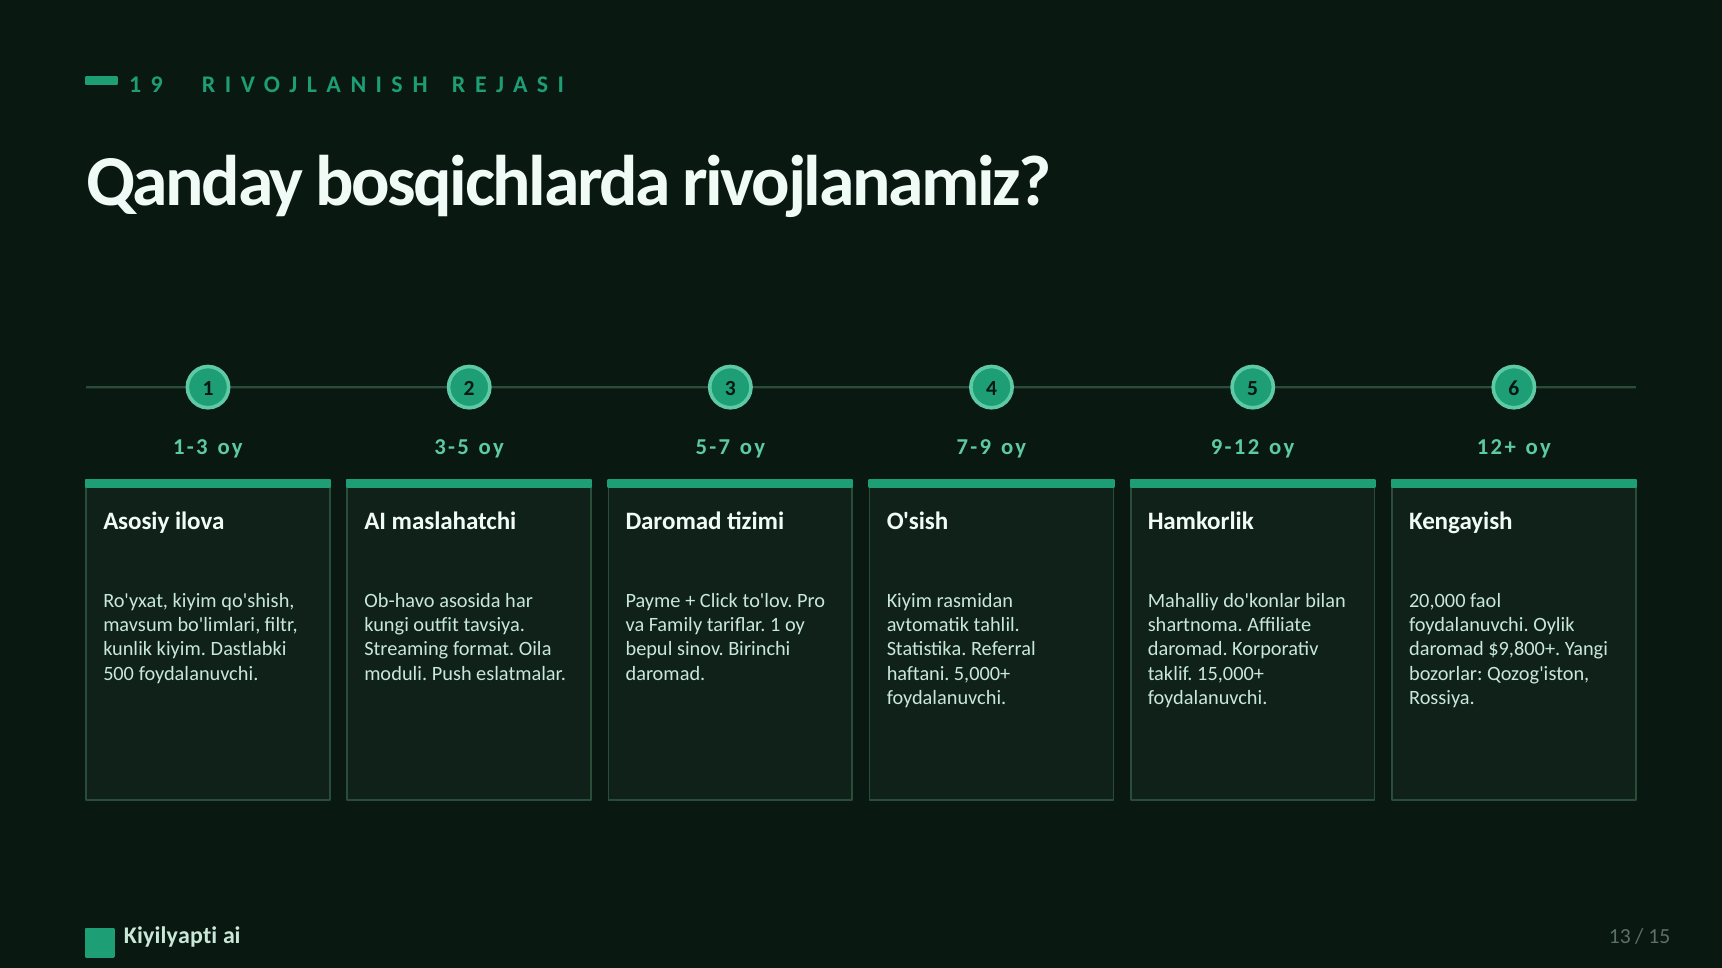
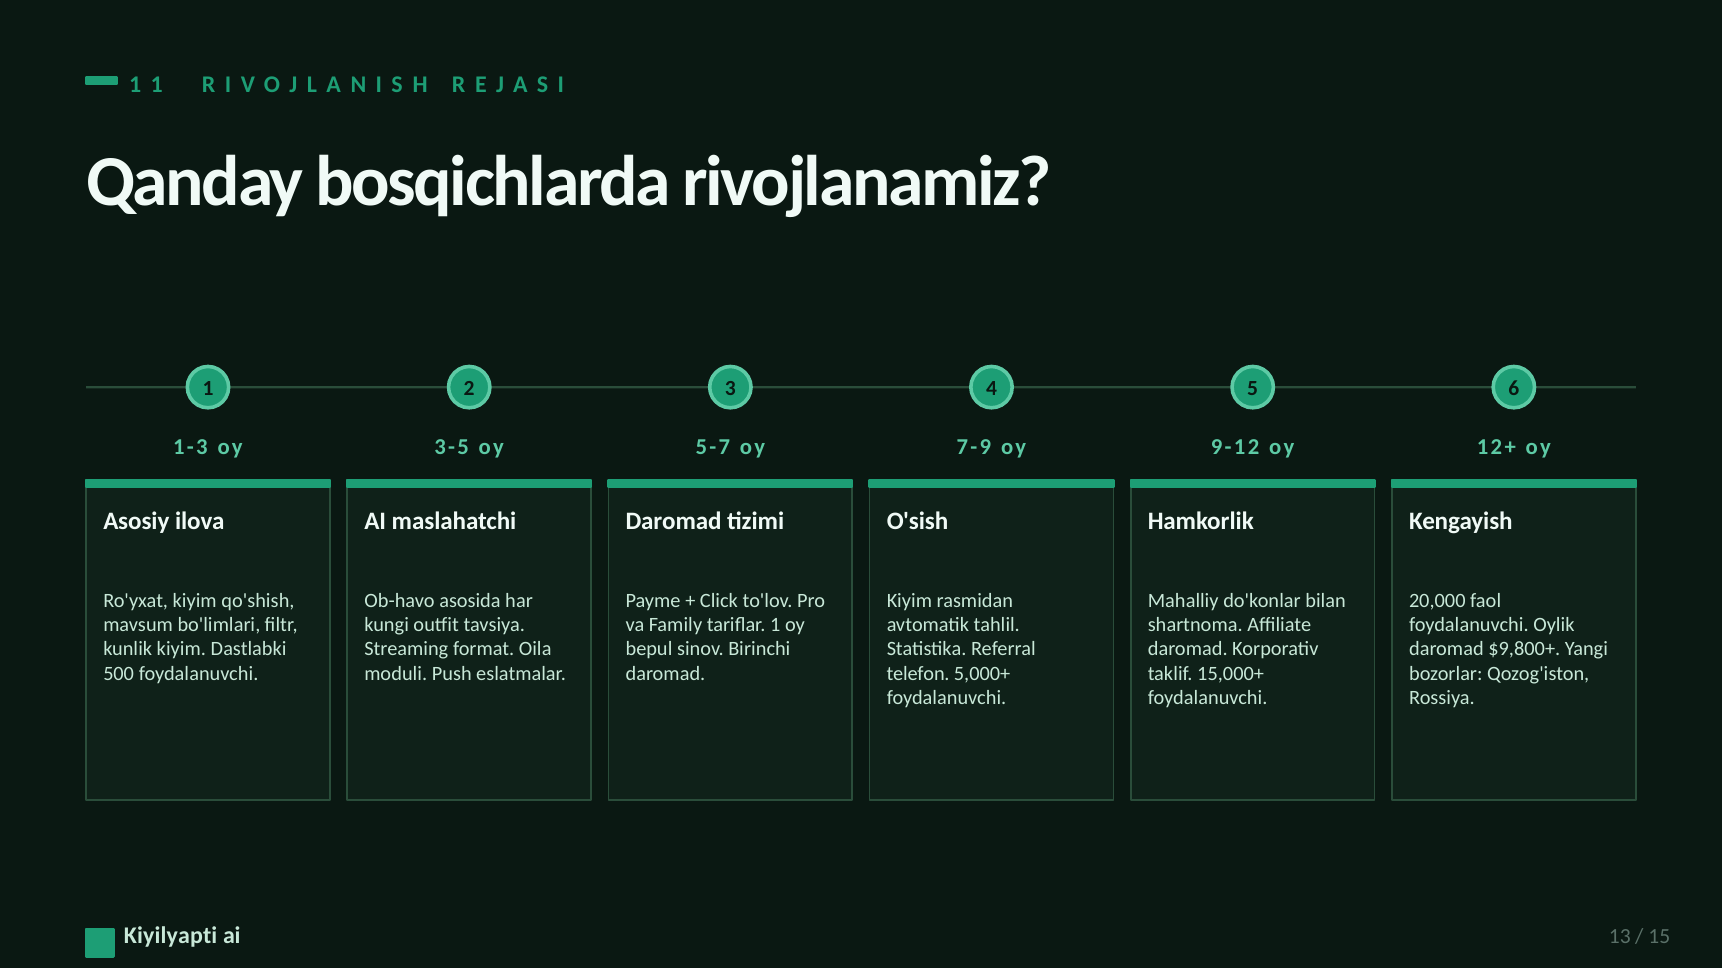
1 9: 9 -> 1 (157, 84)
haftani: haftani -> telefon (918, 674)
